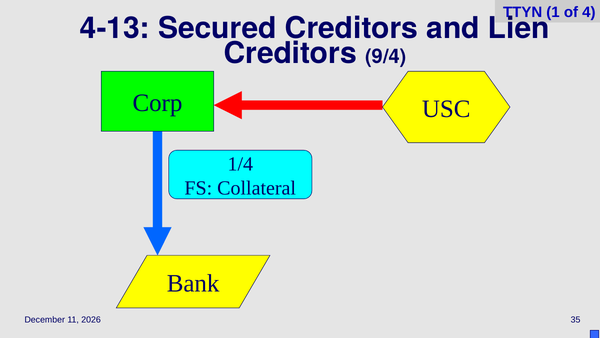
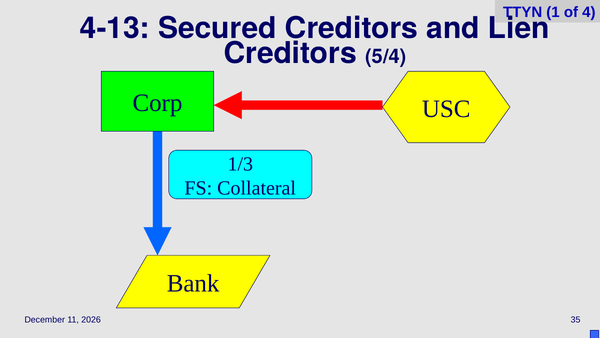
9/4: 9/4 -> 5/4 (386, 57)
1/4: 1/4 -> 1/3 (240, 164)
